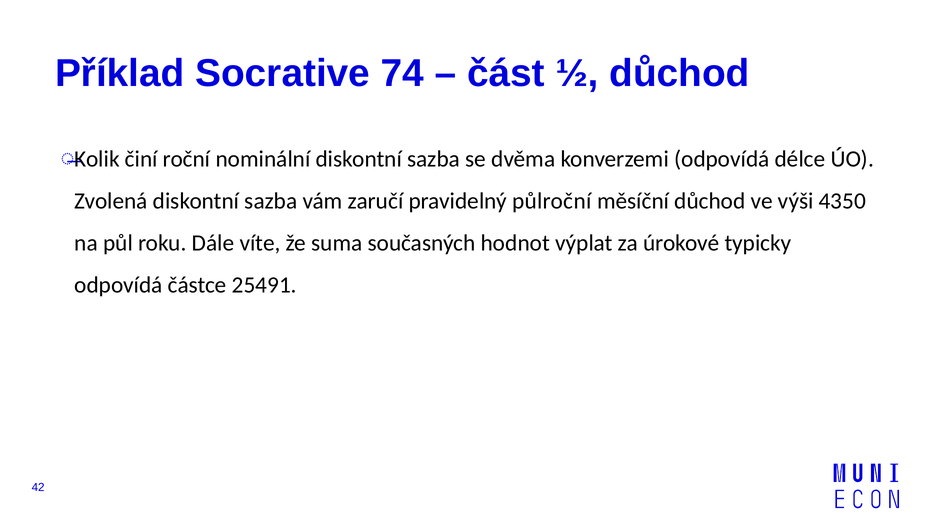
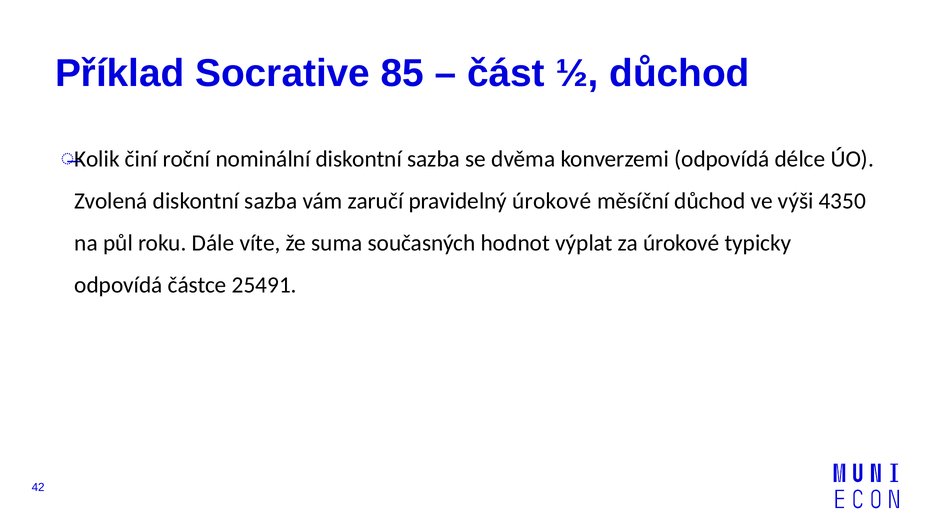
74: 74 -> 85 (402, 73)
pravidelný půlroční: půlroční -> úrokové (552, 201)
